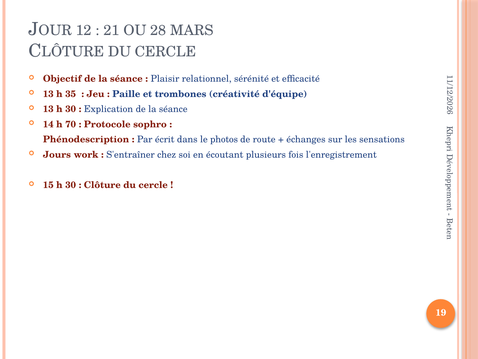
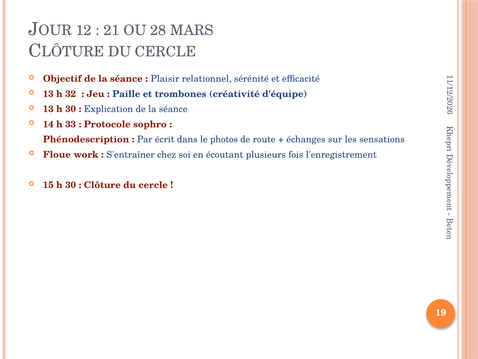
35: 35 -> 32 (71, 94)
70: 70 -> 33 (71, 124)
Jours: Jours -> Floue (57, 155)
